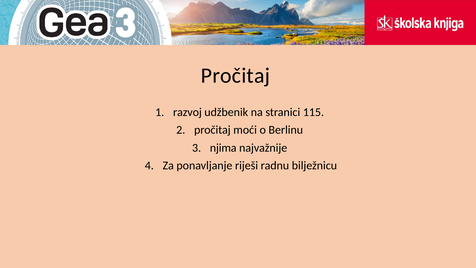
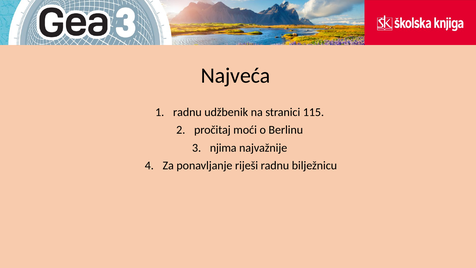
Pročitaj: Pročitaj -> Najveća (236, 75)
razvoj: razvoj -> radnu (187, 112)
